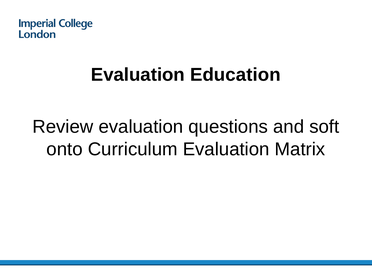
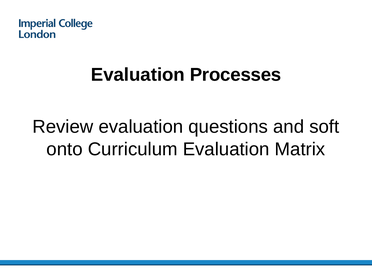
Education: Education -> Processes (236, 75)
